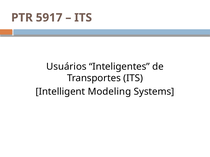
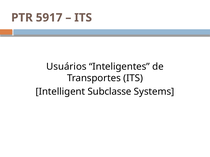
Modeling: Modeling -> Subclasse (109, 92)
